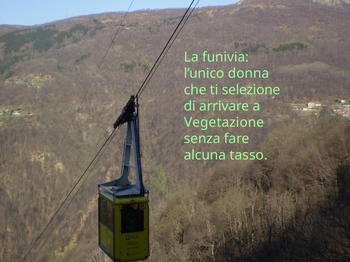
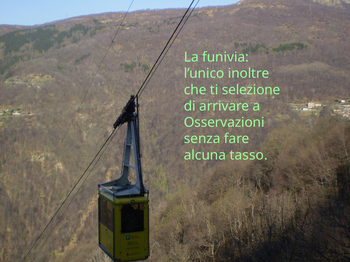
donna: donna -> inoltre (249, 74)
Vegetazione: Vegetazione -> Osservazioni (224, 123)
